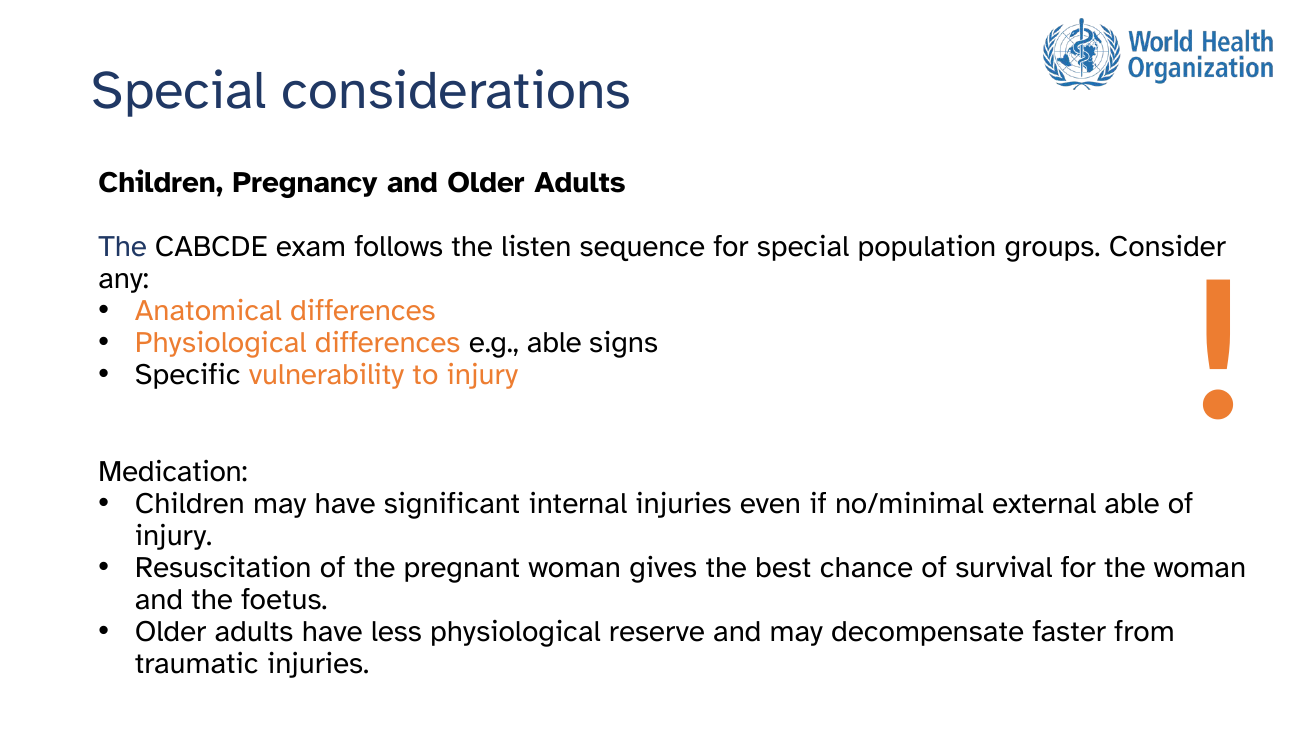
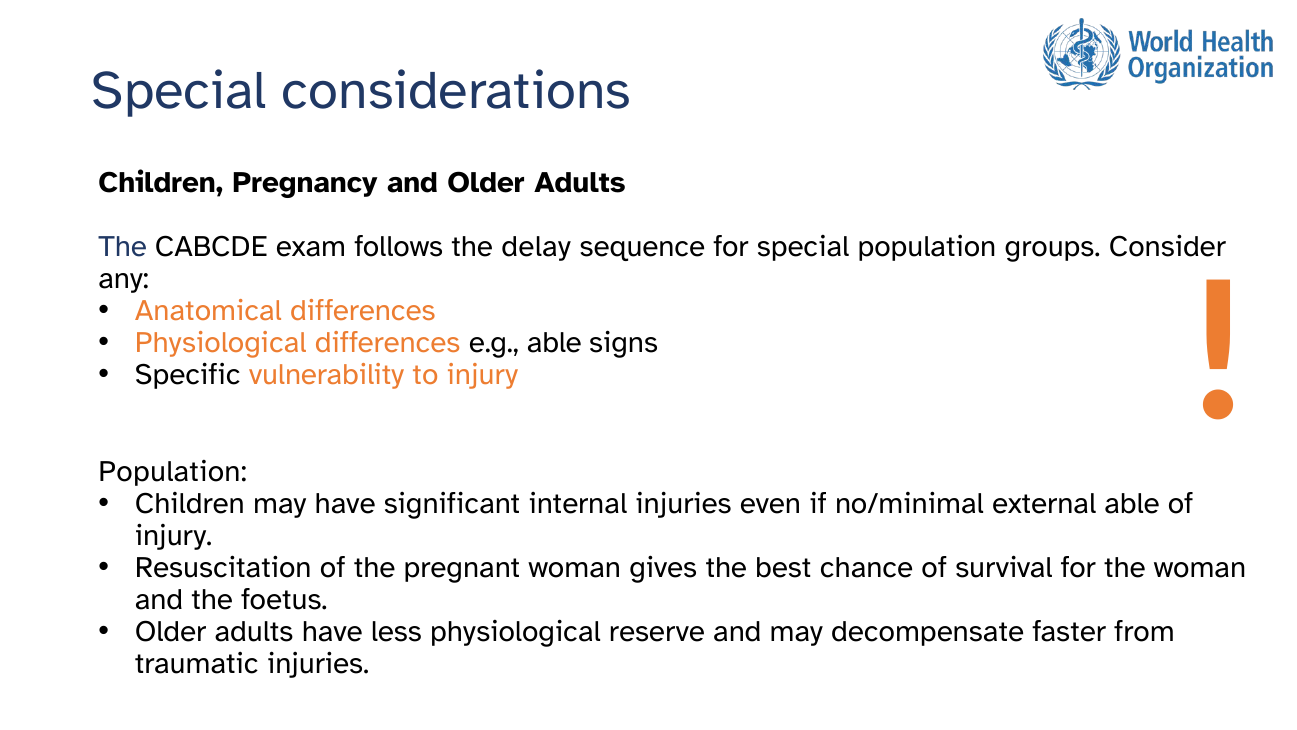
listen: listen -> delay (536, 246)
Medication: Medication -> Population (173, 471)
